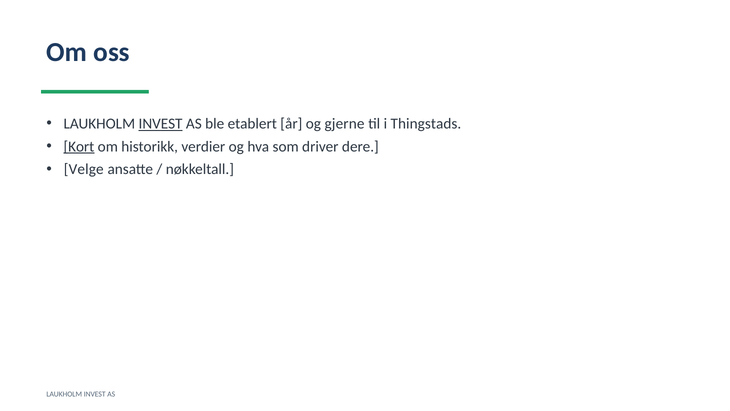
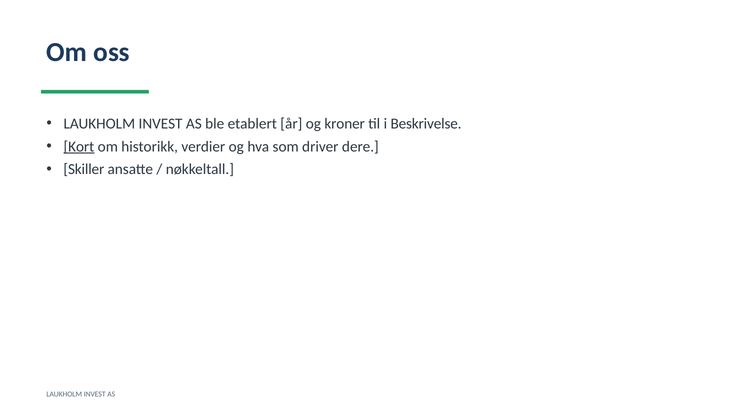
INVEST underline: present -> none (161, 124)
gjerne: gjerne -> kroner (345, 124)
Thingstads: Thingstads -> Beskrivelse (426, 124)
Velge: Velge -> Skiller (84, 169)
